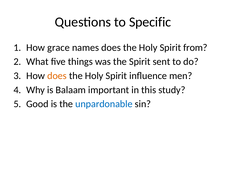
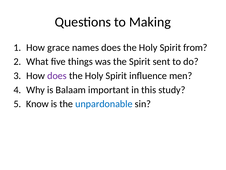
Specific: Specific -> Making (150, 22)
does colour: orange -> purple (57, 76)
Good: Good -> Know (37, 104)
